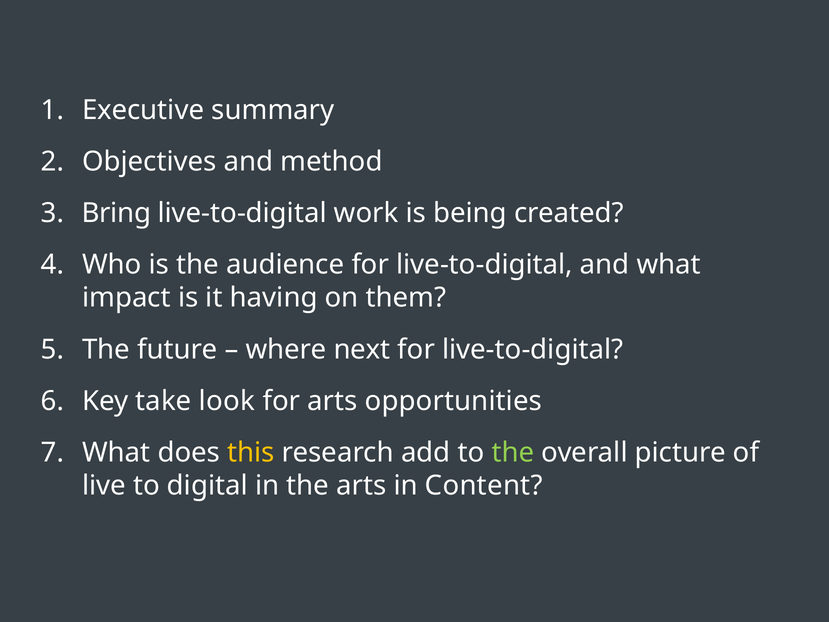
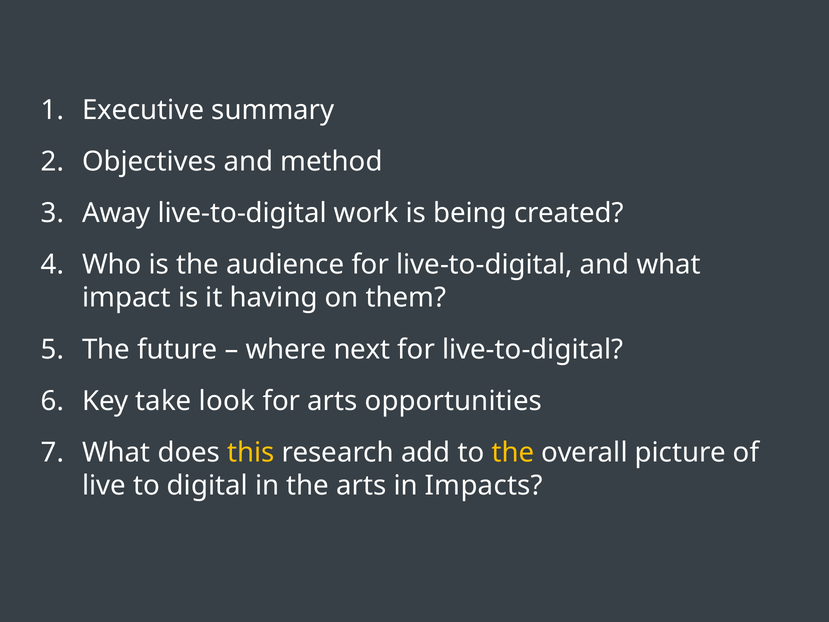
Bring: Bring -> Away (116, 213)
the colour: light green -> yellow (513, 452)
Content: Content -> Impacts (484, 486)
